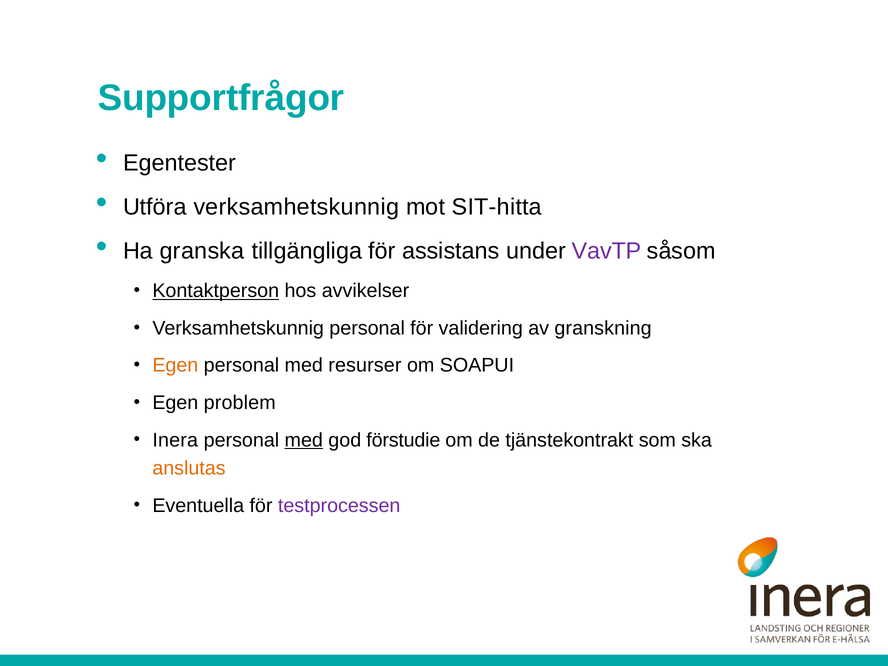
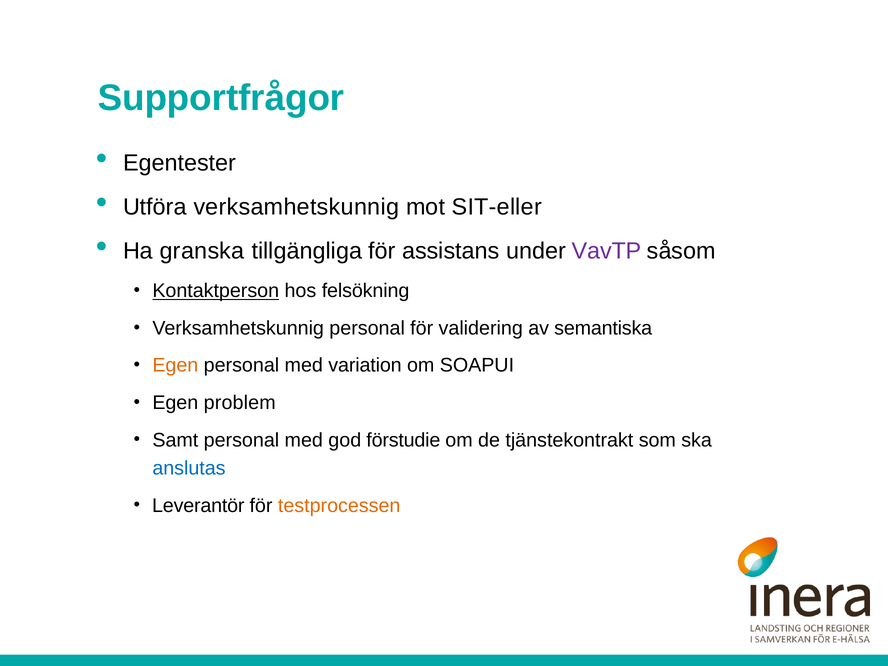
SIT-hitta: SIT-hitta -> SIT-eller (497, 207)
avvikelser: avvikelser -> felsökning (366, 291)
granskning: granskning -> semantiska (603, 328)
resurser: resurser -> variation (365, 365)
Inera: Inera -> Samt (175, 440)
med underline: present -> none (304, 440)
anslutas colour: orange -> blue (189, 468)
Eventuella: Eventuella -> Leverantör (198, 506)
testprocessen colour: purple -> orange (339, 506)
